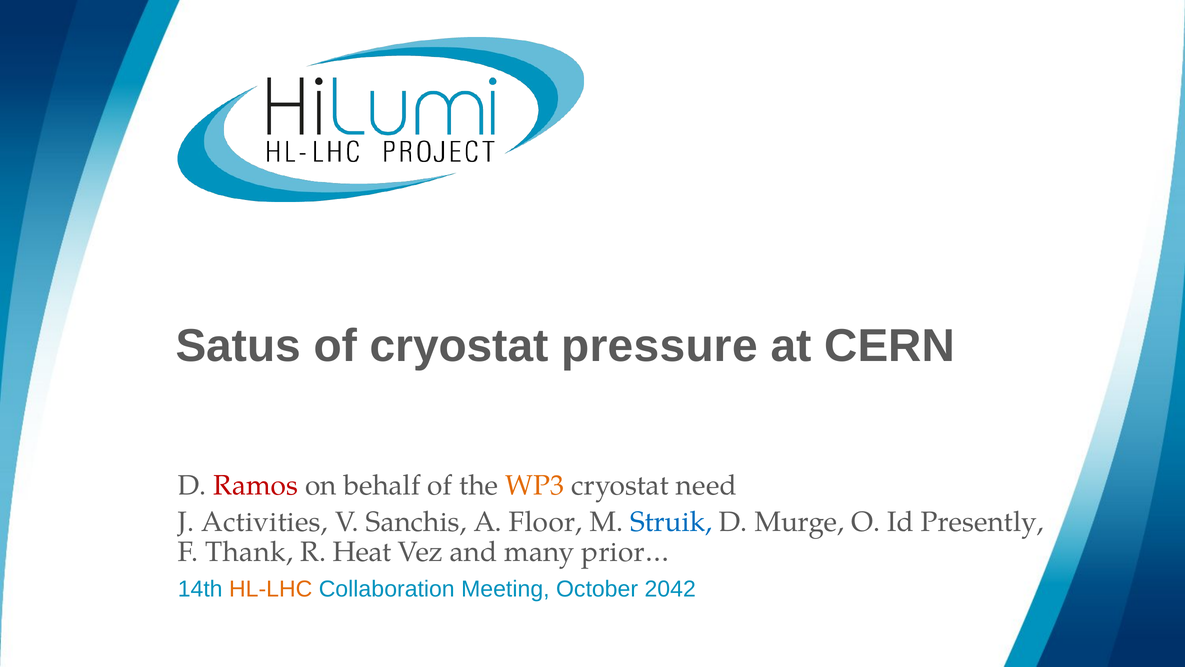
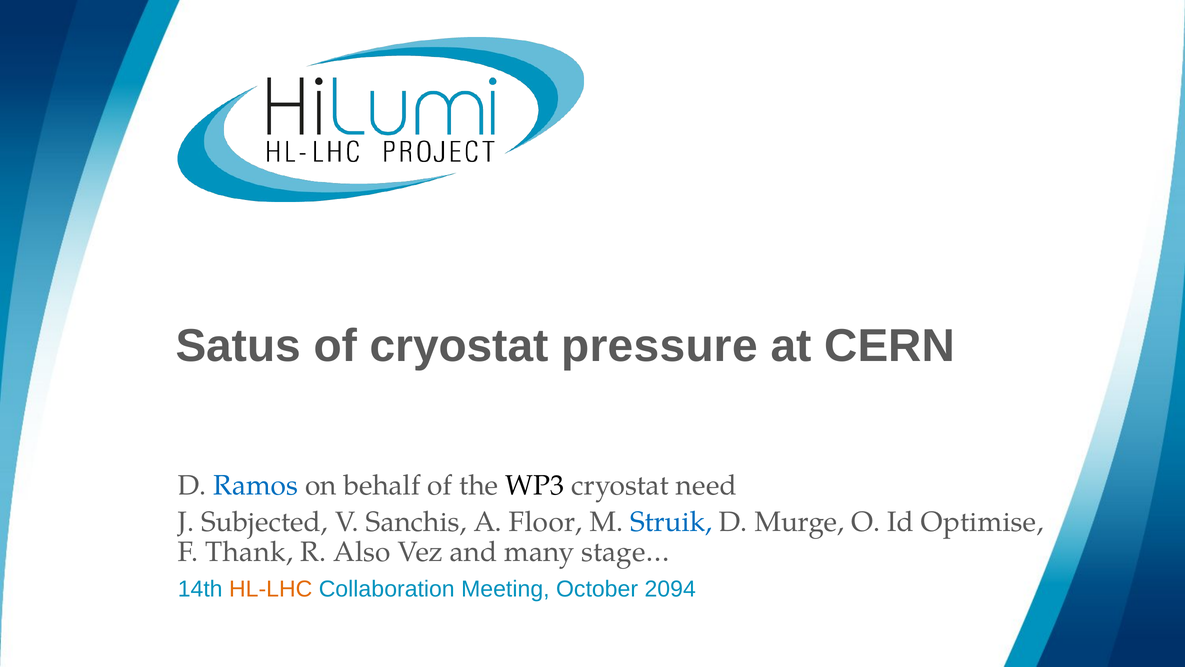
Ramos colour: red -> blue (256, 485)
WP3 colour: orange -> black (535, 485)
Activities: Activities -> Subjected (265, 521)
Presently: Presently -> Optimise (982, 521)
Heat: Heat -> Also (362, 552)
prior…: prior… -> stage… (625, 552)
2042: 2042 -> 2094 (670, 589)
